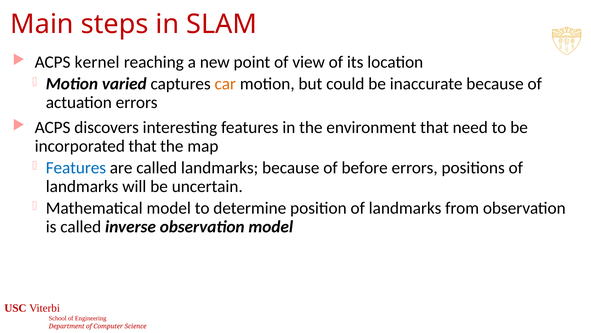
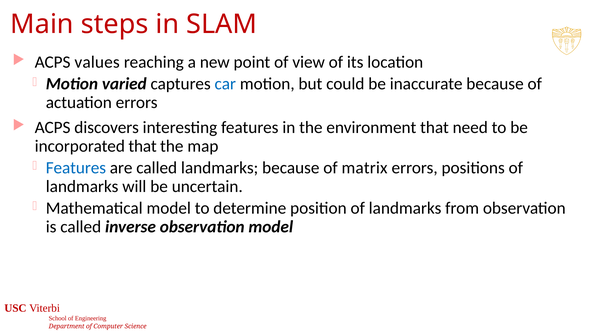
kernel: kernel -> values (97, 62)
car colour: orange -> blue (225, 84)
before: before -> matrix (365, 168)
